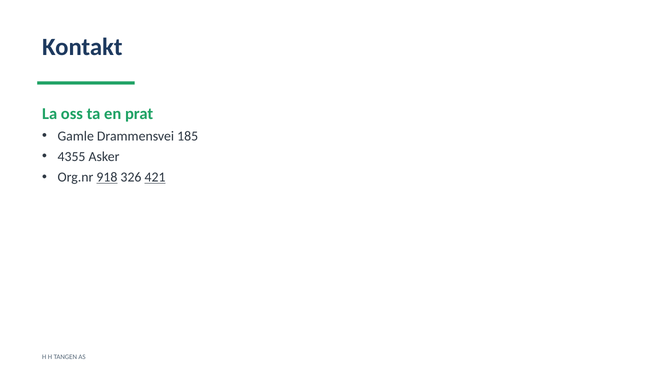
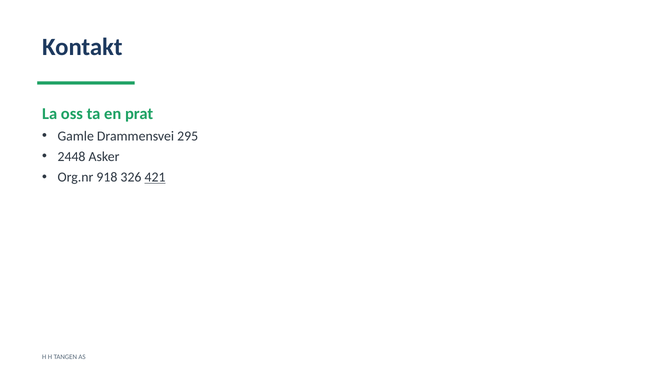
185: 185 -> 295 (188, 136)
4355: 4355 -> 2448 (72, 157)
918 underline: present -> none (107, 177)
